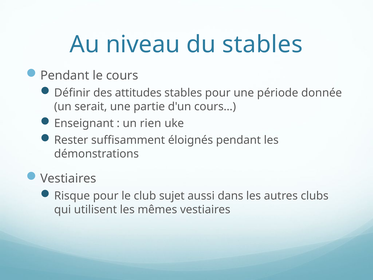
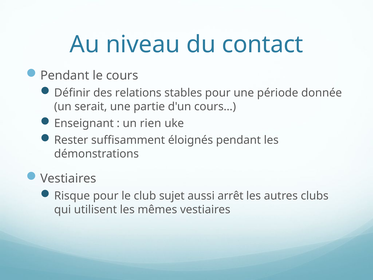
du stables: stables -> contact (263, 44)
attitudes: attitudes -> relations (138, 93)
dans: dans -> arrêt (230, 196)
